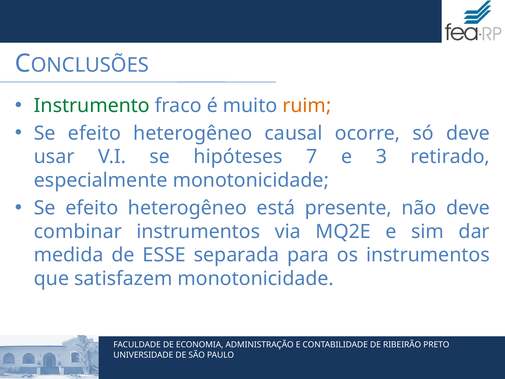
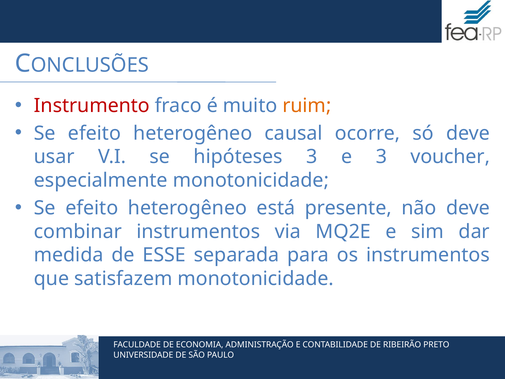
Instrumento colour: green -> red (92, 106)
hipóteses 7: 7 -> 3 (312, 157)
retirado: retirado -> voucher (450, 157)
